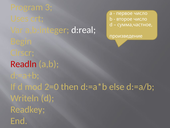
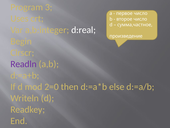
Readln colour: red -> purple (24, 64)
